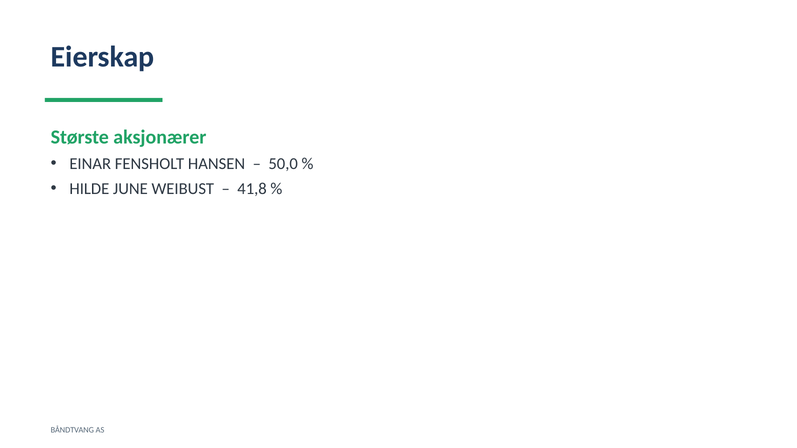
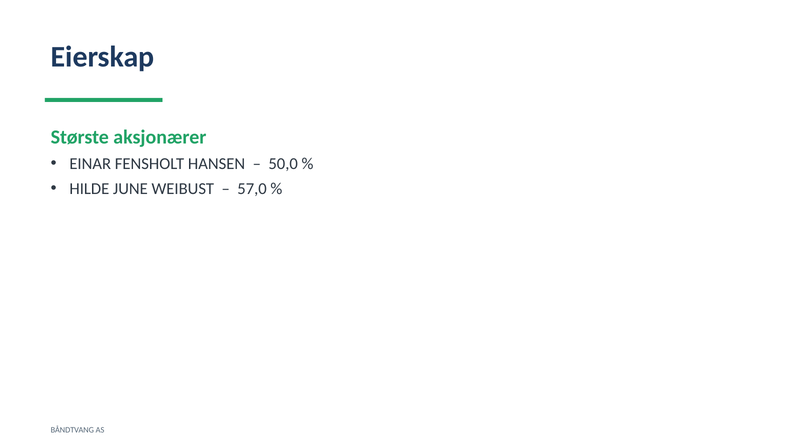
41,8: 41,8 -> 57,0 (252, 189)
